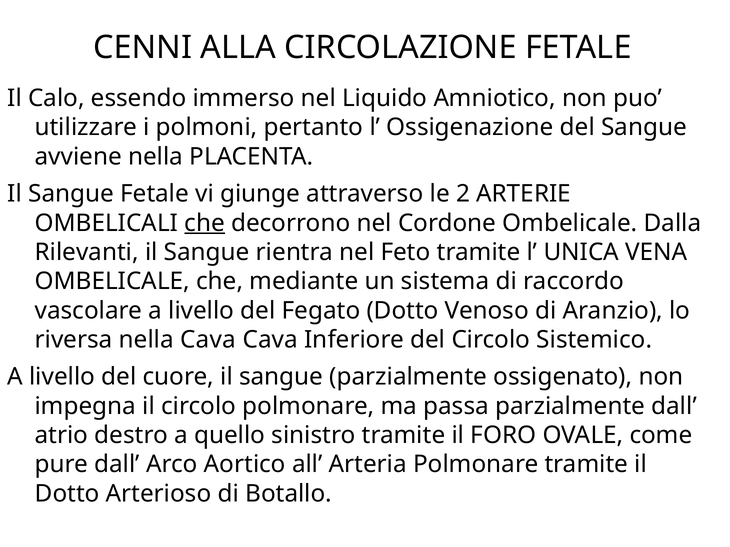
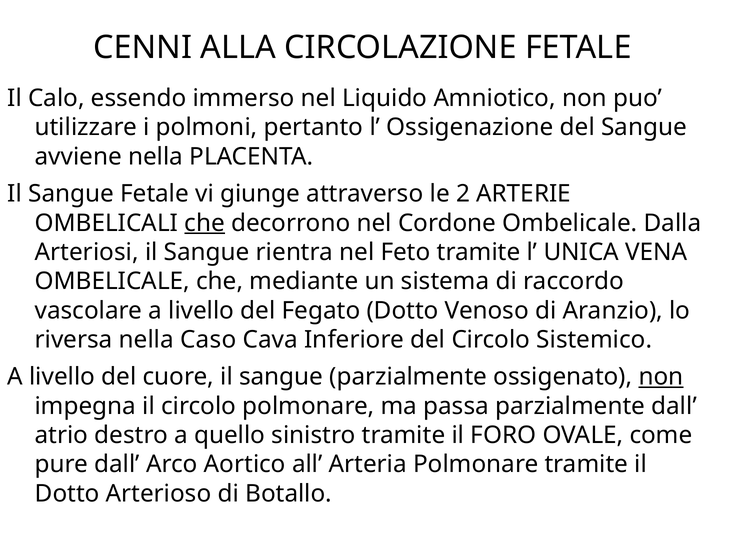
Rilevanti: Rilevanti -> Arteriosi (87, 252)
nella Cava: Cava -> Caso (208, 340)
non underline: none -> present (661, 377)
